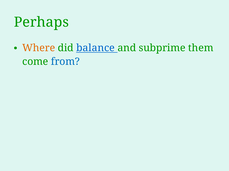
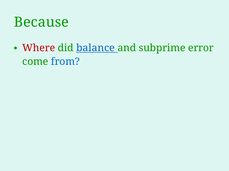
Perhaps: Perhaps -> Because (41, 22)
Where colour: orange -> red (39, 48)
them: them -> error (201, 48)
